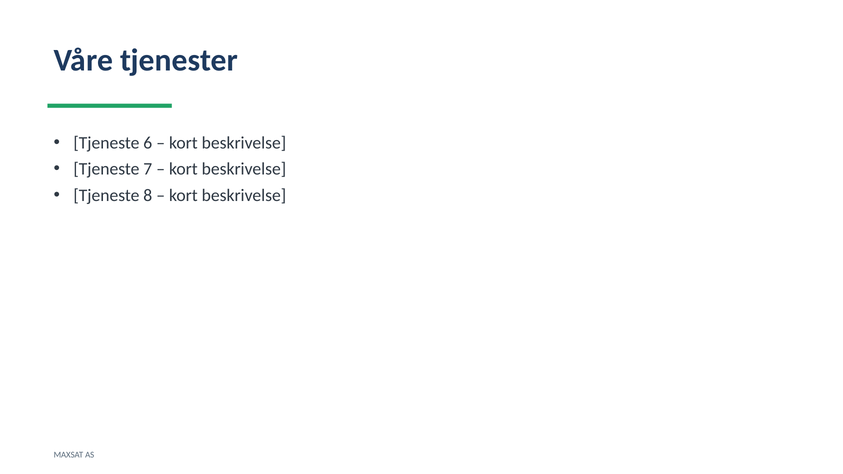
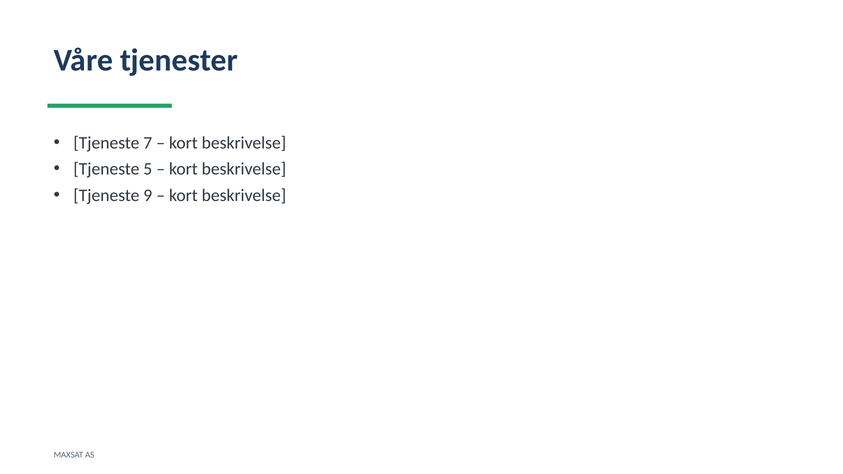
6: 6 -> 7 (148, 143)
7: 7 -> 5 (148, 169)
8: 8 -> 9 (148, 195)
